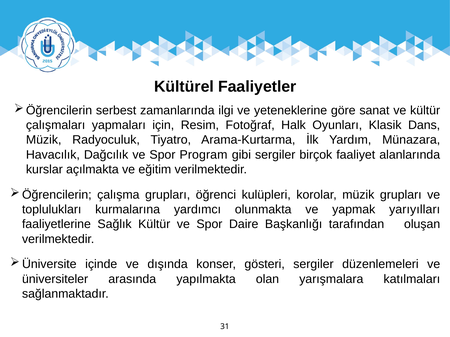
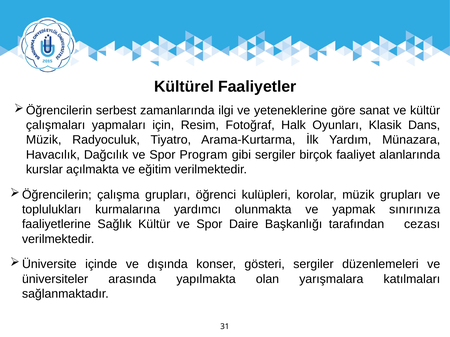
yarıyılları: yarıyılları -> sınırınıza (415, 210)
oluşan: oluşan -> cezası (422, 225)
